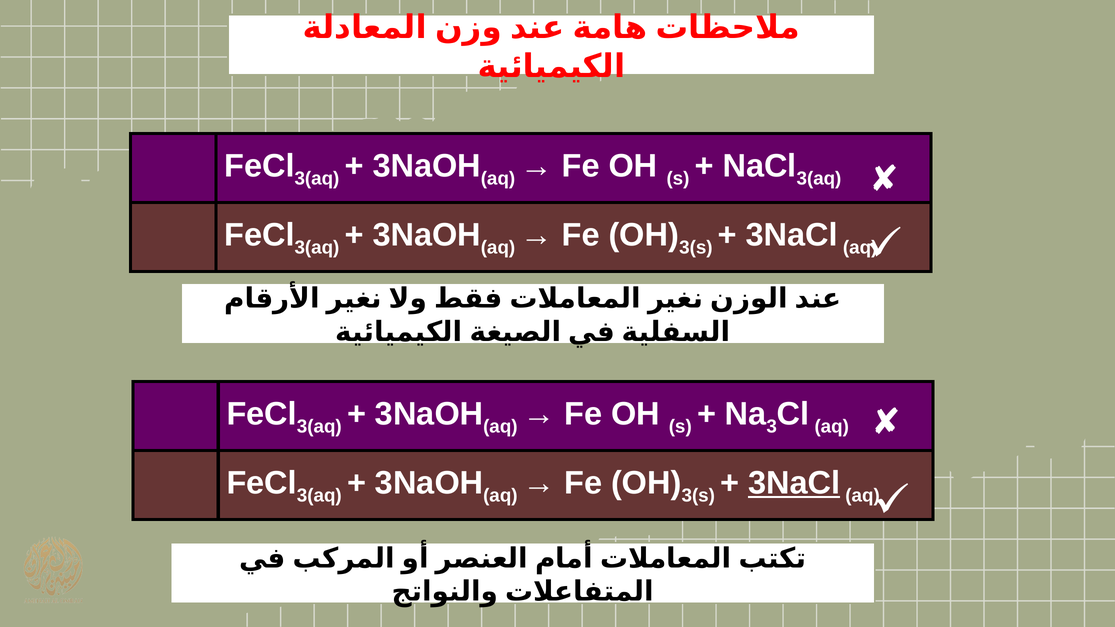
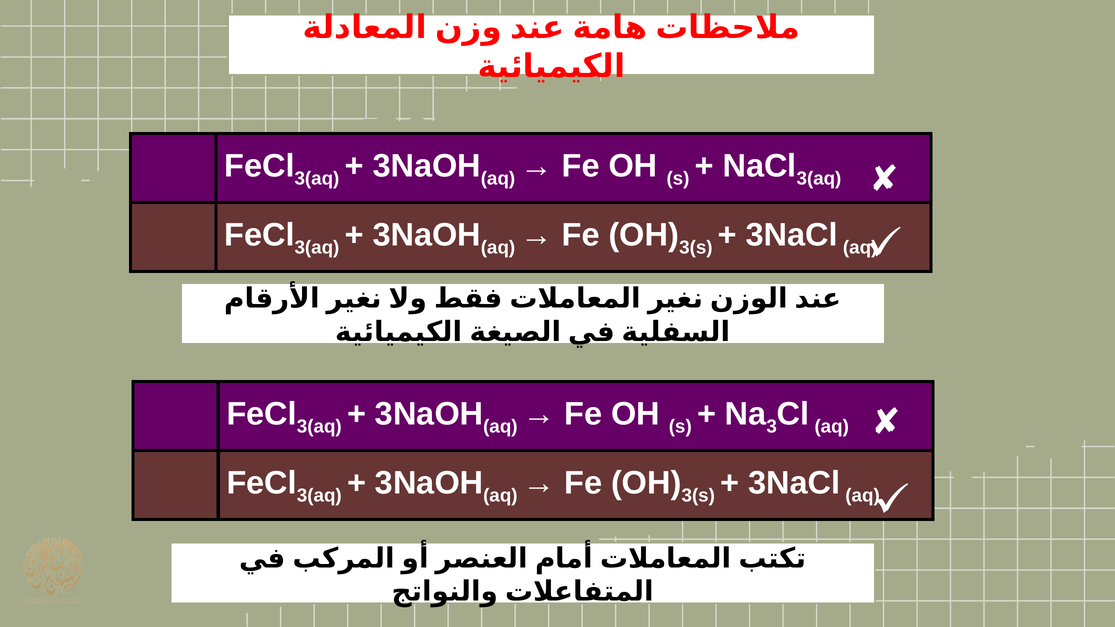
3NaCl underline: present -> none (794, 483)
